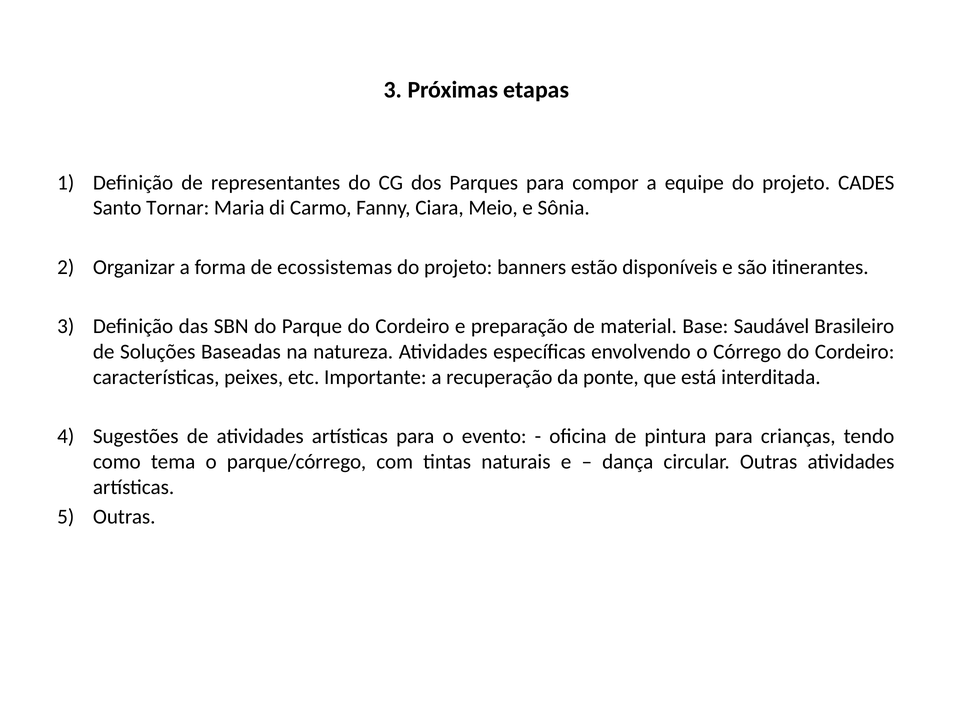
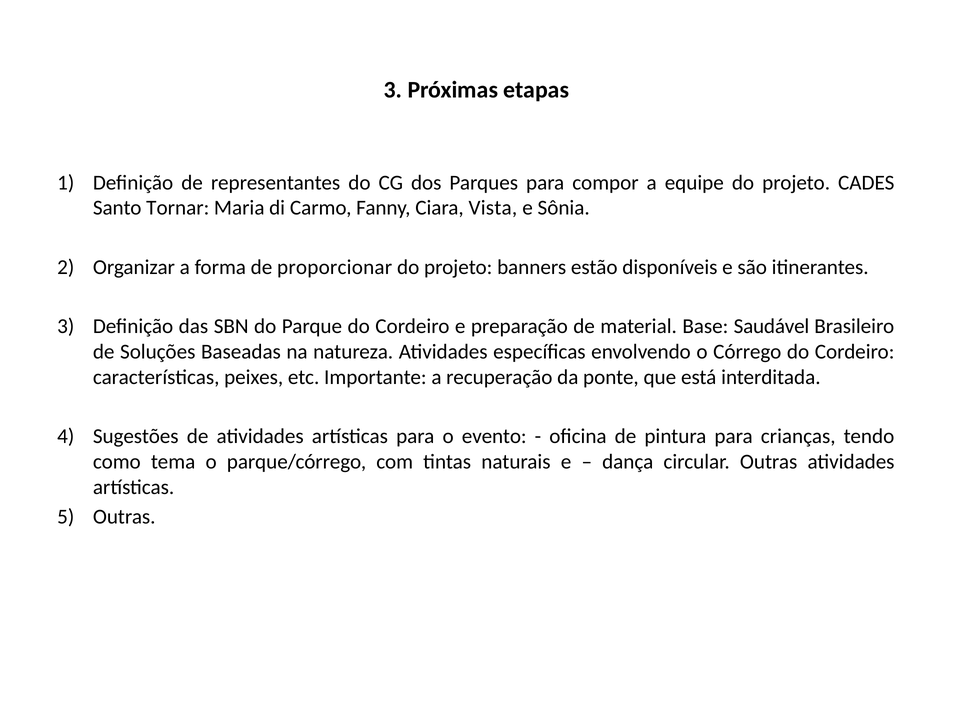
Meio: Meio -> Vista (493, 208)
ecossistemas: ecossistemas -> proporcionar (335, 267)
